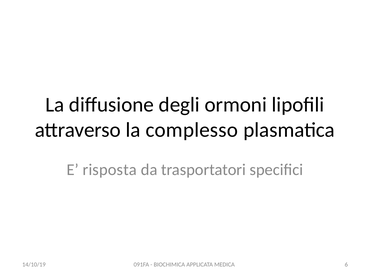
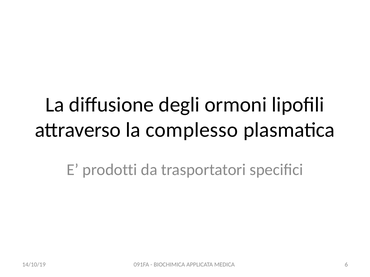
risposta: risposta -> prodotti (110, 170)
